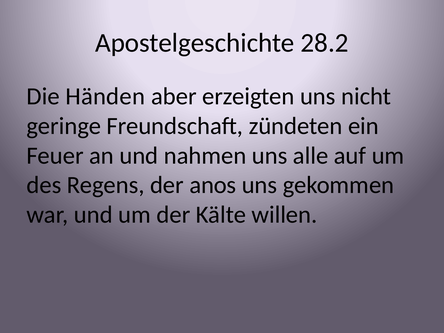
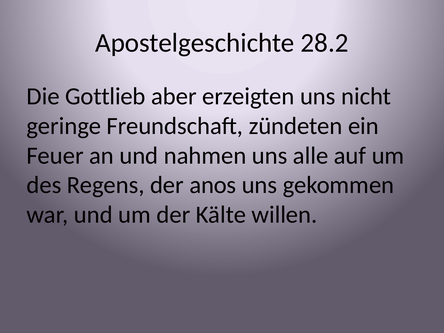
Händen: Händen -> Gottlieb (105, 96)
